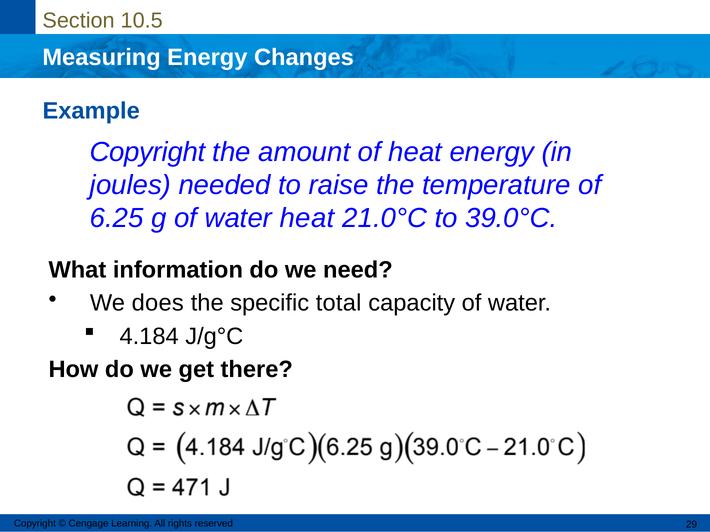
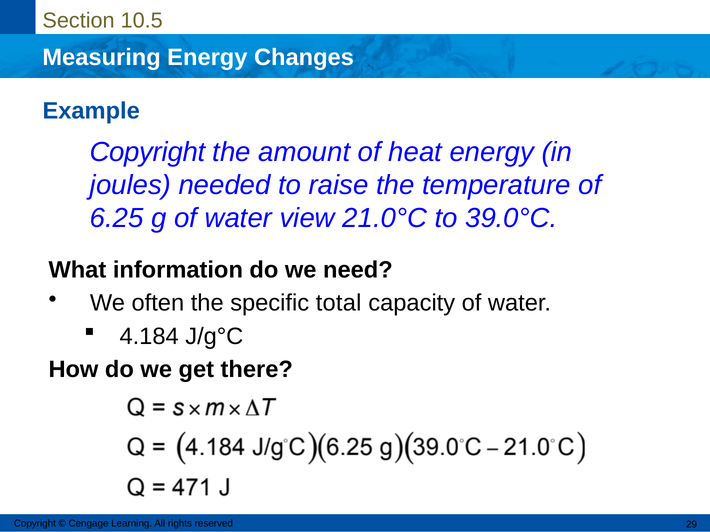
water heat: heat -> view (307, 219)
does: does -> often (158, 303)
